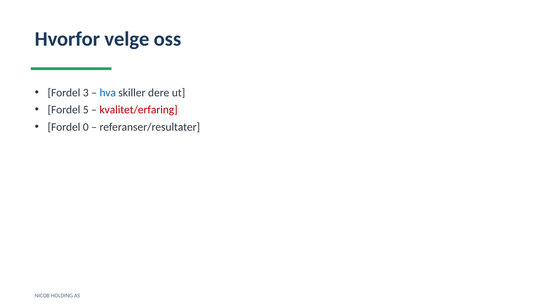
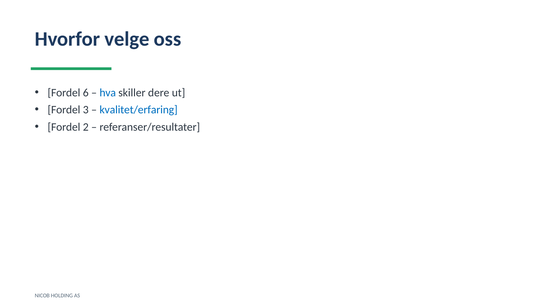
3: 3 -> 6 (86, 93)
5: 5 -> 3 (86, 110)
kvalitet/erfaring colour: red -> blue (139, 110)
0: 0 -> 2 (86, 127)
